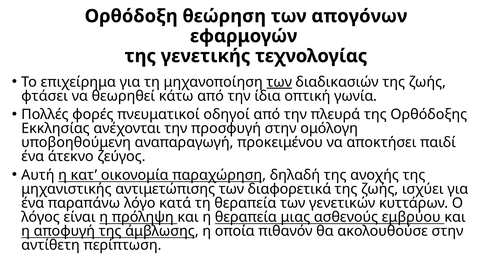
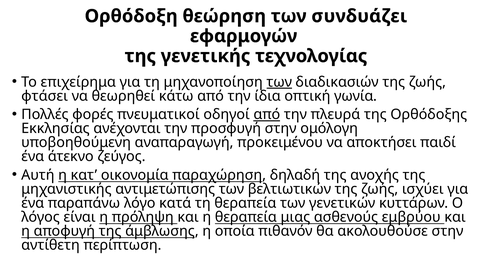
απογόνων: απογόνων -> συνδυάζει (359, 16)
από underline: none -> present (267, 114)
διαφορετικά: διαφορετικά -> βελτιωτικών (289, 189)
